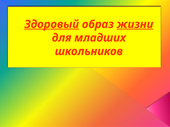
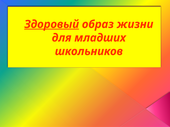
жизни underline: present -> none (135, 24)
